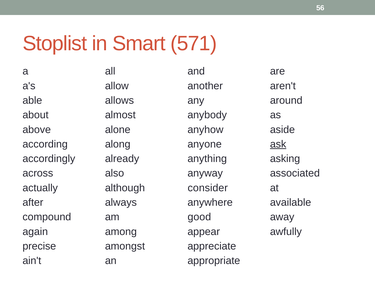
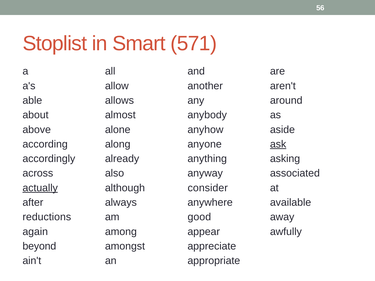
actually underline: none -> present (40, 188)
compound: compound -> reductions (47, 217)
precise: precise -> beyond (39, 246)
